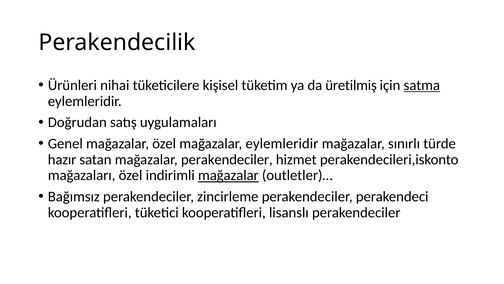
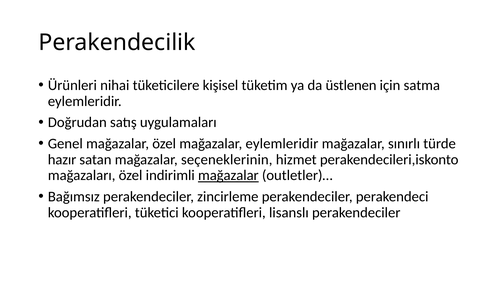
üretilmiş: üretilmiş -> üstlenen (351, 85)
satma underline: present -> none (422, 85)
mağazalar perakendeciler: perakendeciler -> seçeneklerinin (227, 159)
